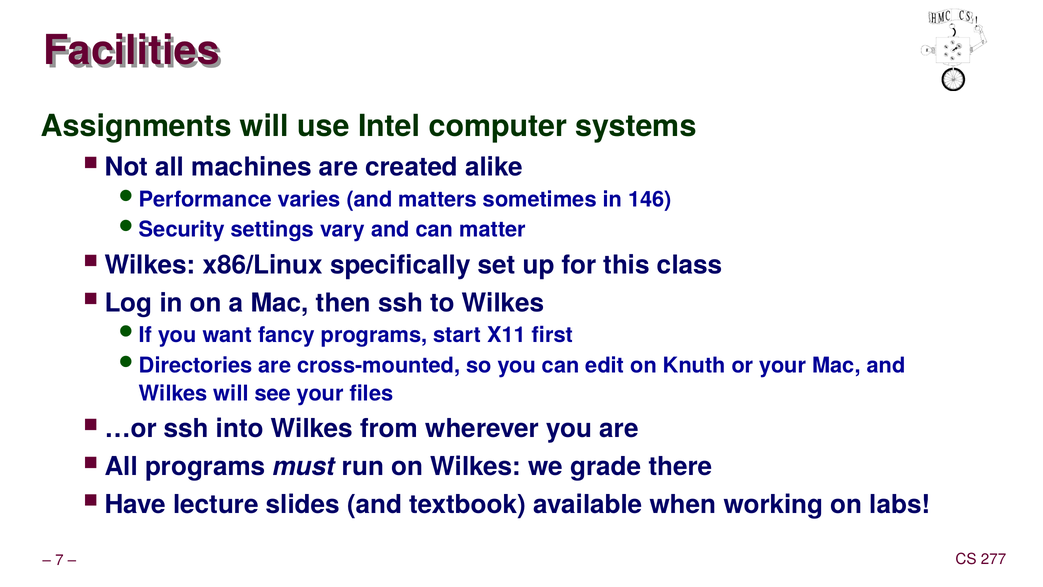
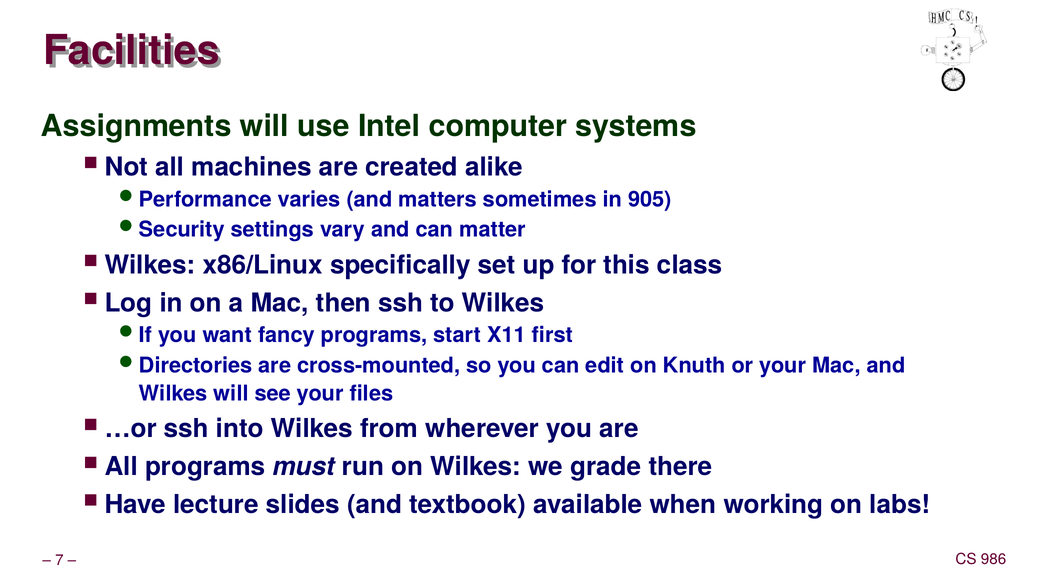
146: 146 -> 905 (650, 199)
277: 277 -> 986 (994, 559)
